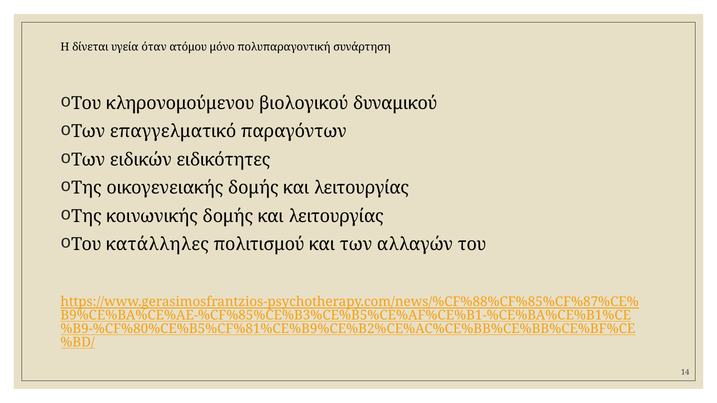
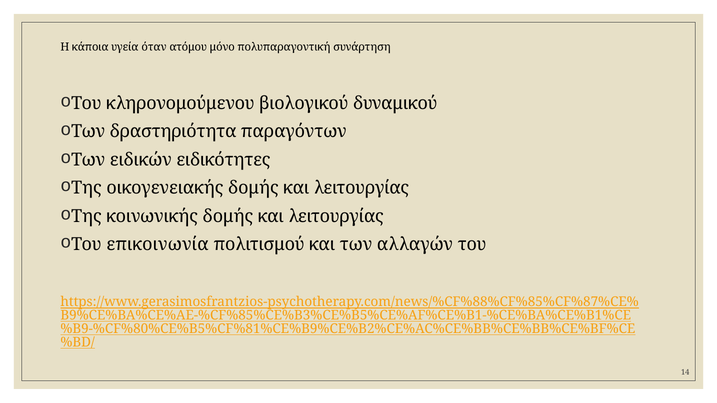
δίνεται: δίνεται -> κάποια (90, 47)
επαγγελματικό: επαγγελματικό -> δραστηριότητα (173, 132)
κατάλληλες: κατάλληλες -> επικοινωνία (158, 245)
